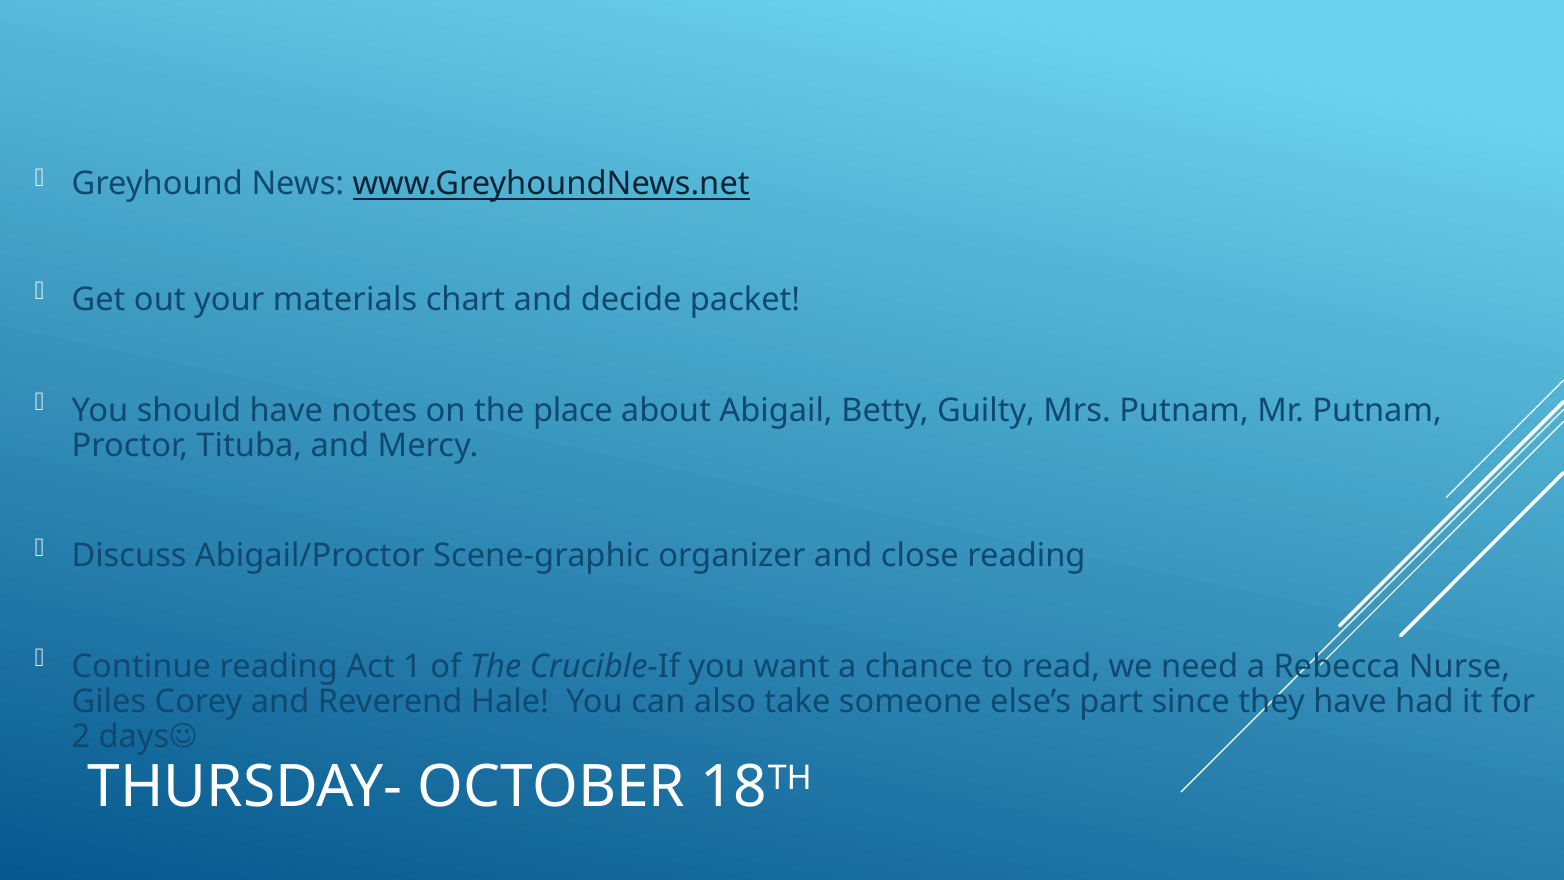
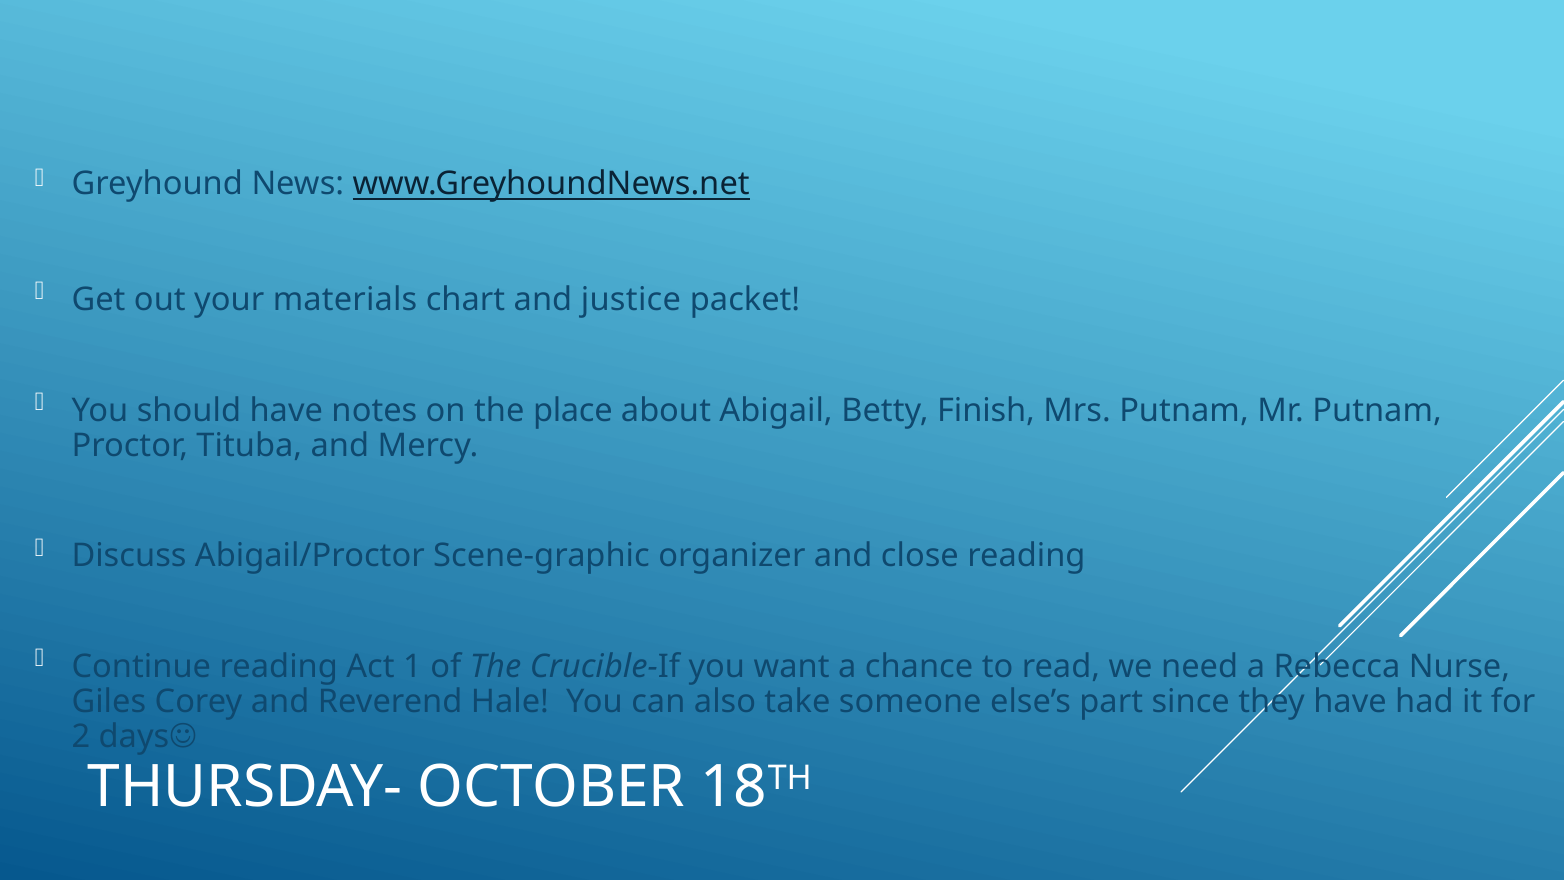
decide: decide -> justice (631, 300)
Guilty: Guilty -> Finish (986, 410)
